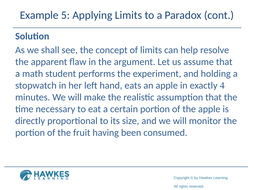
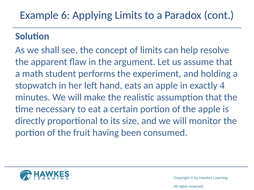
5: 5 -> 6 (66, 15)
